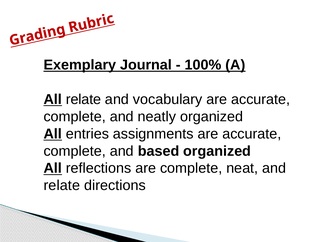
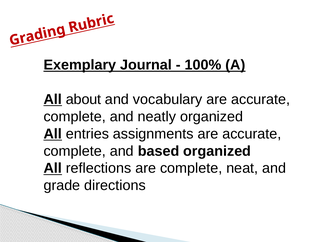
All relate: relate -> about (84, 99)
relate: relate -> grade (62, 186)
